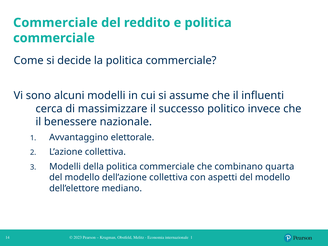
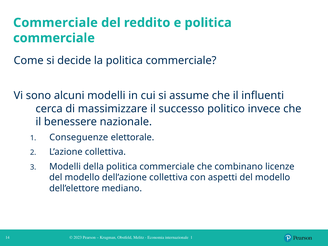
Avvantaggino: Avvantaggino -> Conseguenze (79, 137)
quarta: quarta -> licenze (280, 167)
